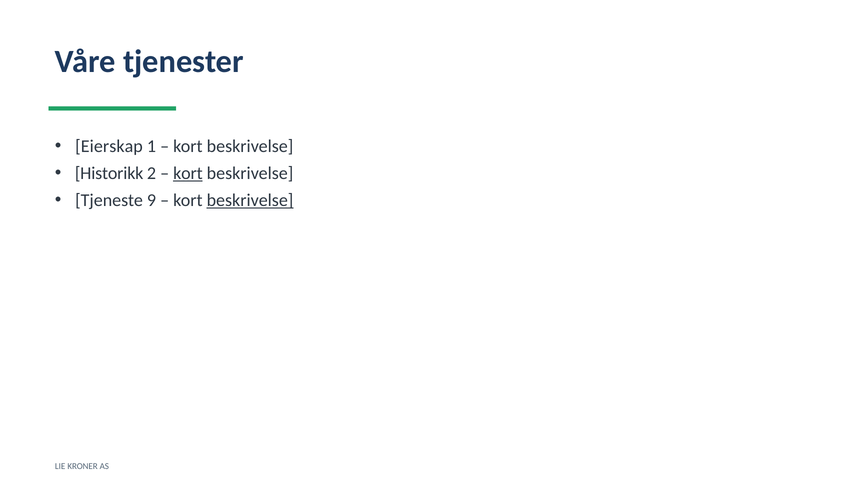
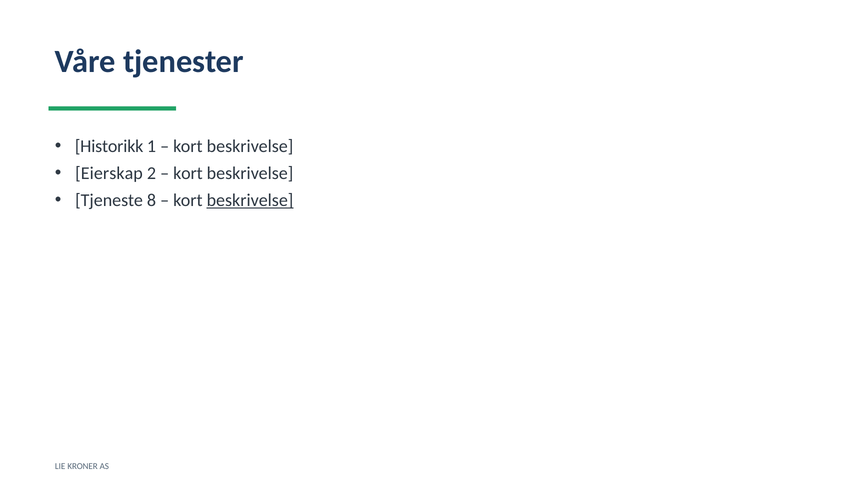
Eierskap: Eierskap -> Historikk (109, 146)
Historikk: Historikk -> Eierskap (109, 173)
kort underline: present -> none (188, 173)
9: 9 -> 8 (151, 200)
